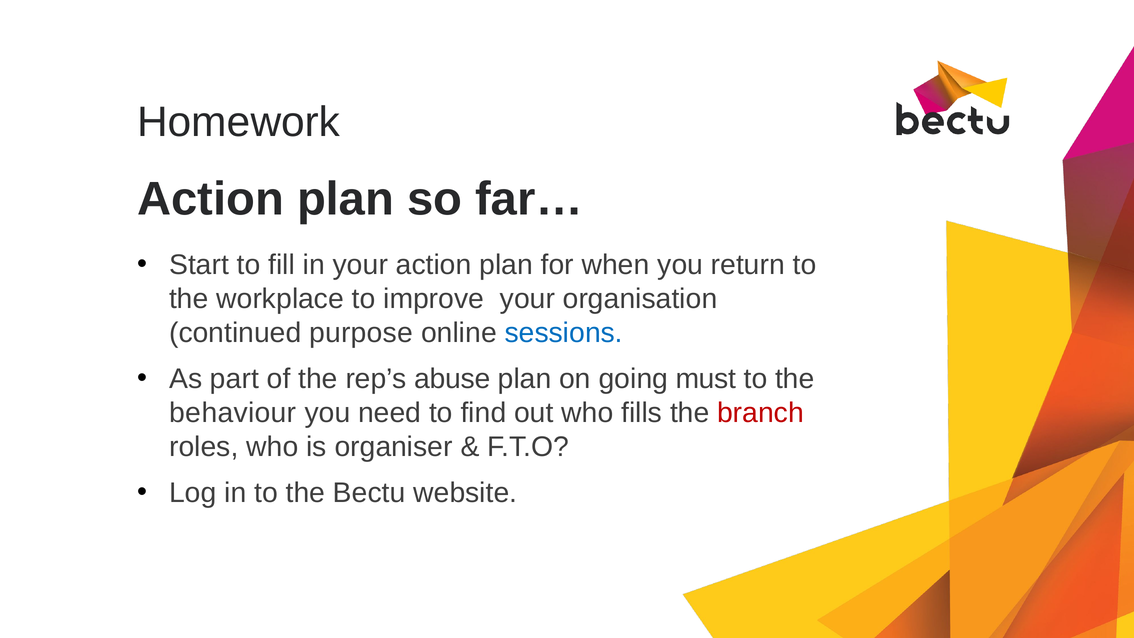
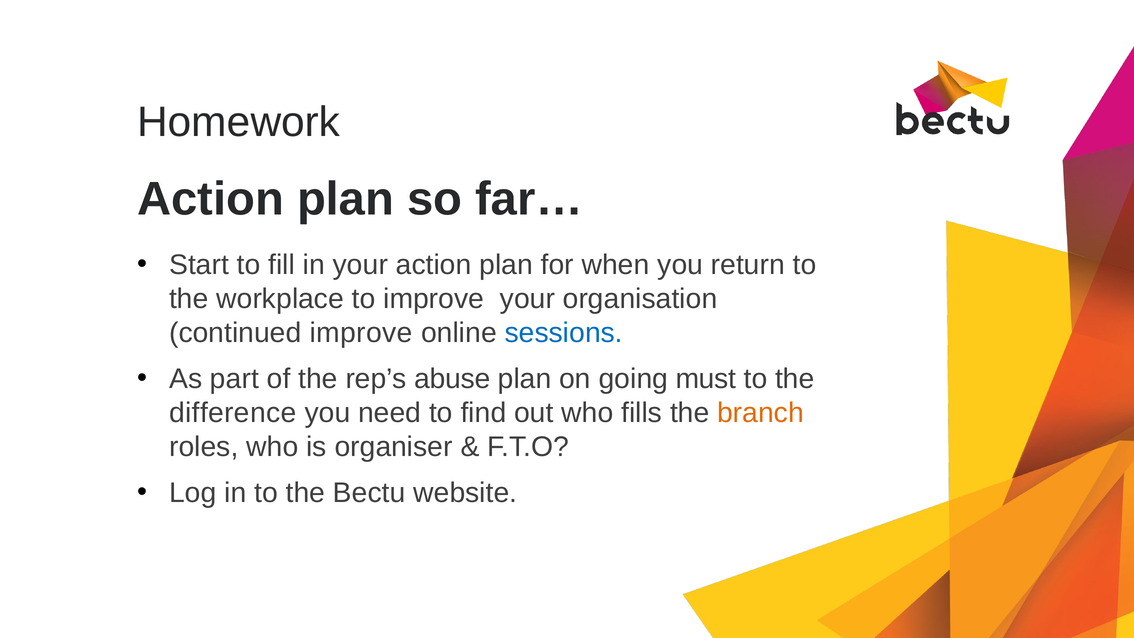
continued purpose: purpose -> improve (361, 333)
behaviour: behaviour -> difference (233, 413)
branch colour: red -> orange (761, 413)
